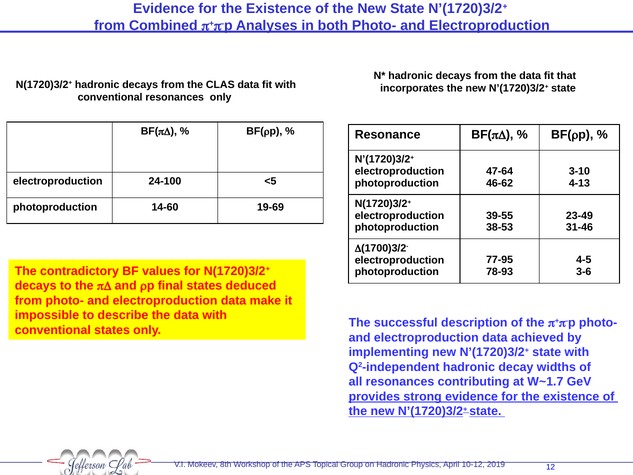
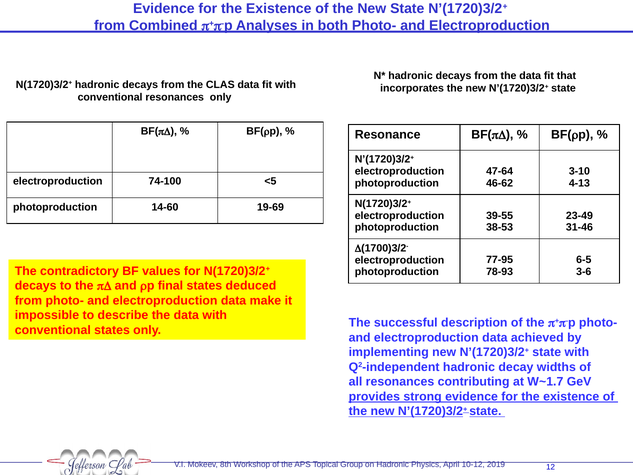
24-100: 24-100 -> 74-100 (165, 181)
4-5: 4-5 -> 6-5 (584, 260)
